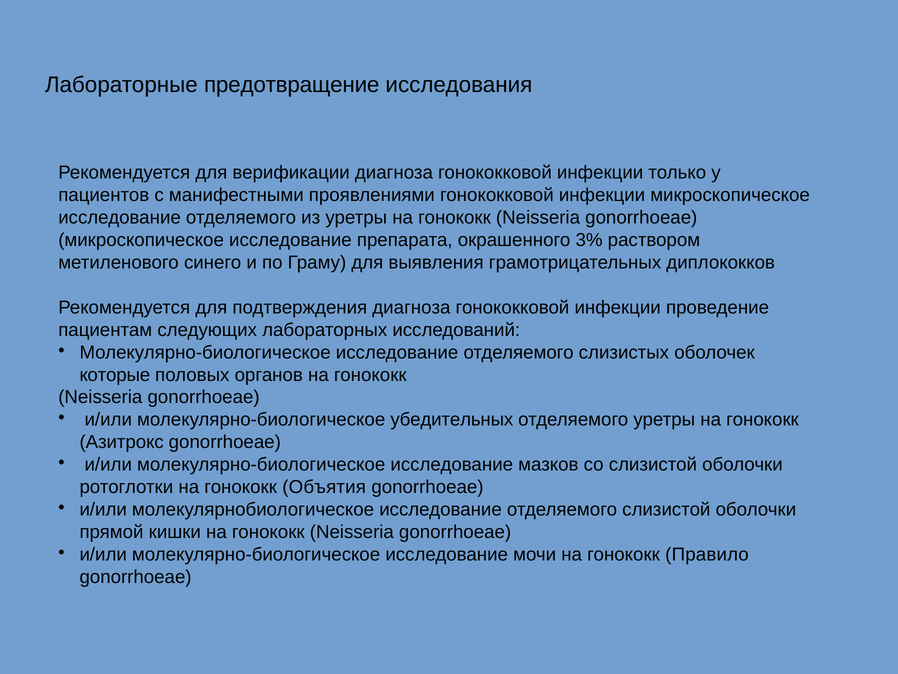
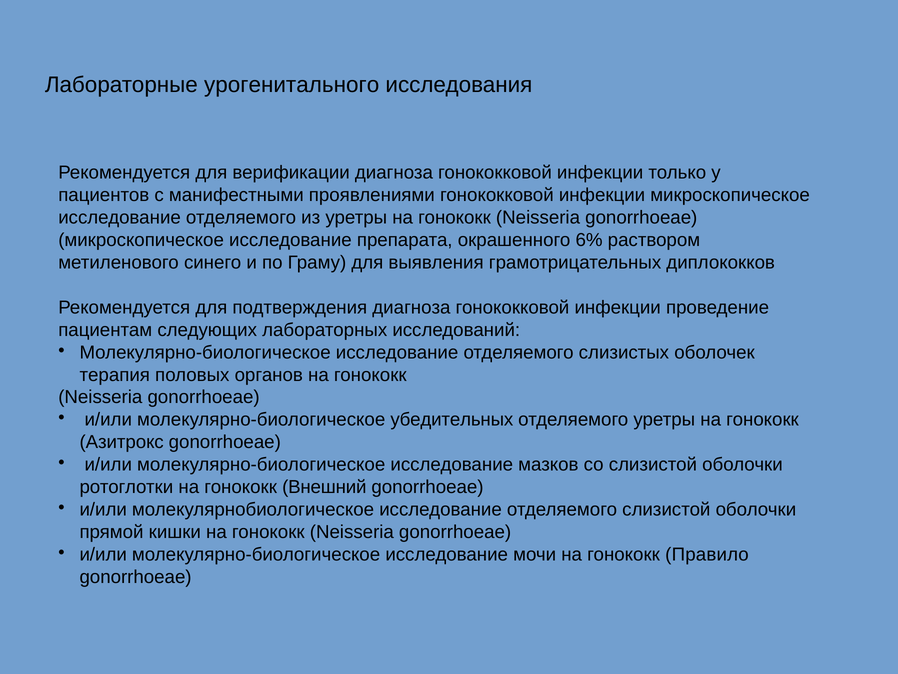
предотвращение: предотвращение -> урогенитального (292, 85)
3%: 3% -> 6% (589, 240)
которые: которые -> терапия (115, 375)
Объятия: Объятия -> Внешний (324, 487)
